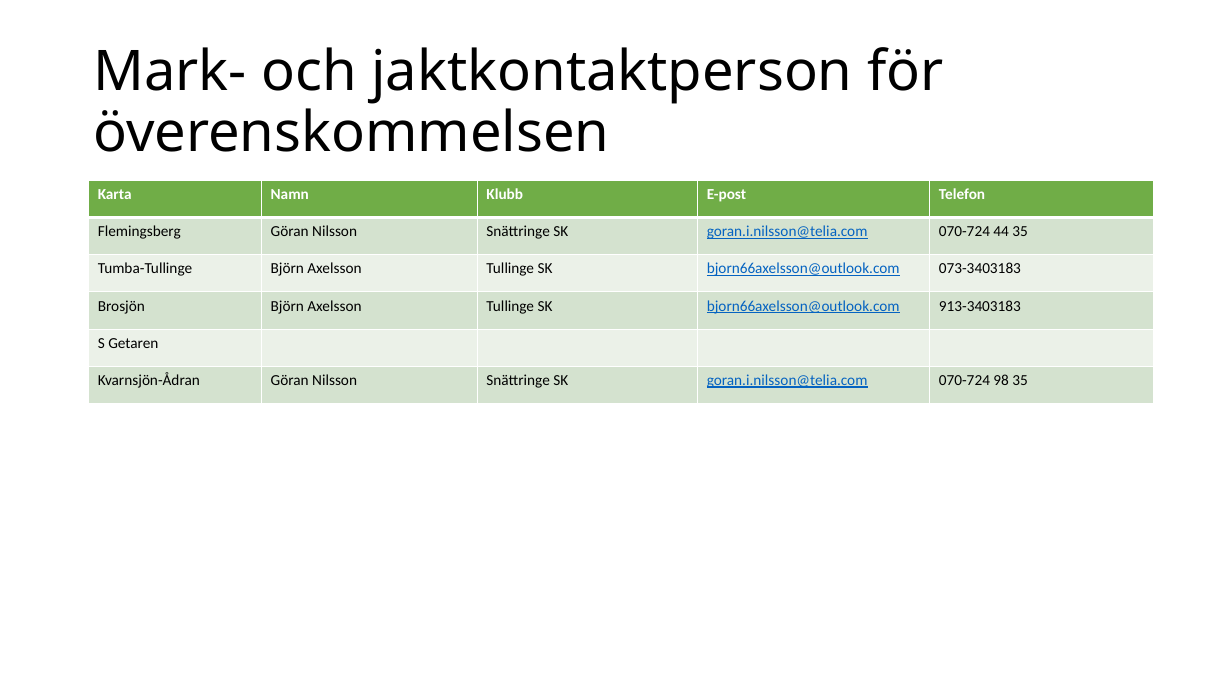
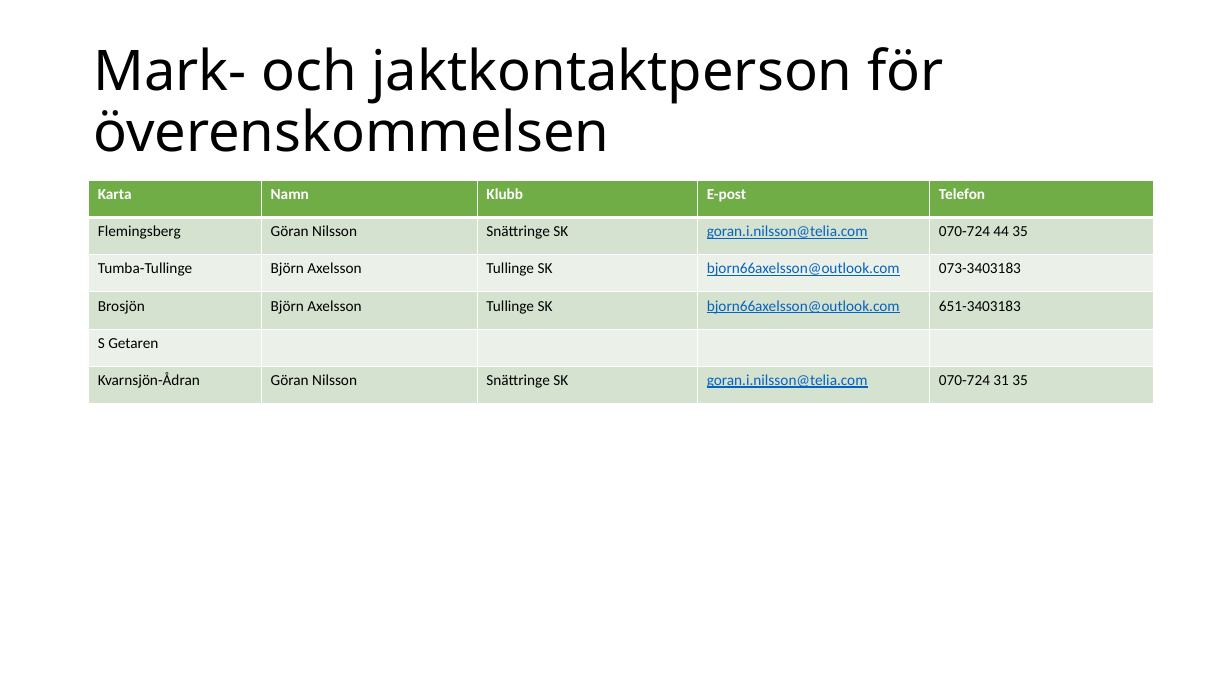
913-3403183: 913-3403183 -> 651-3403183 (980, 306)
98: 98 -> 31 (1001, 381)
